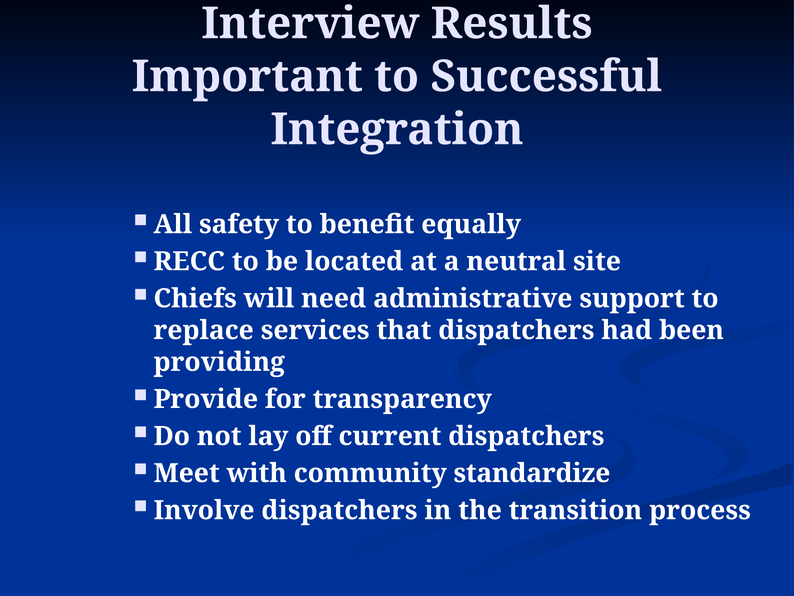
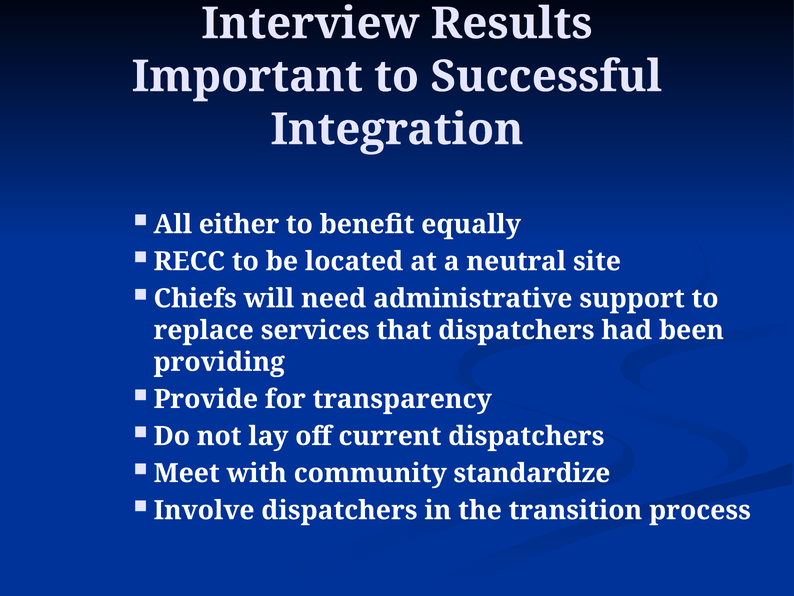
safety: safety -> either (239, 224)
